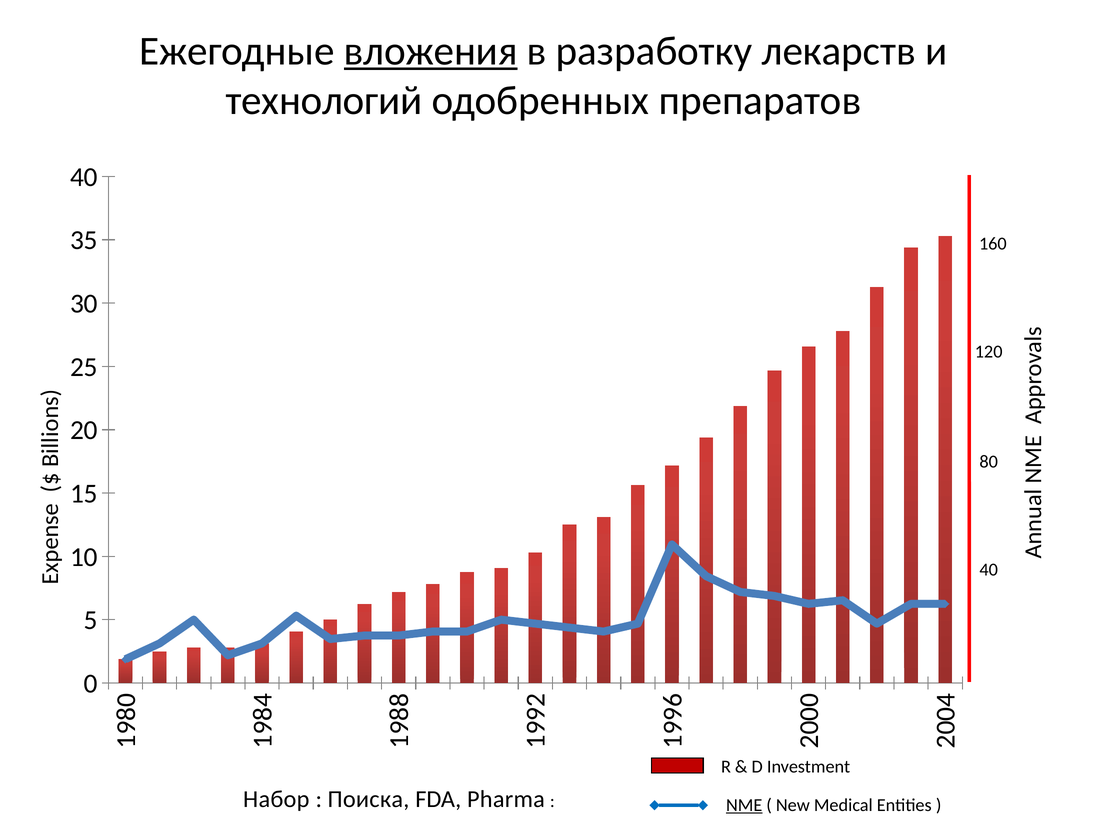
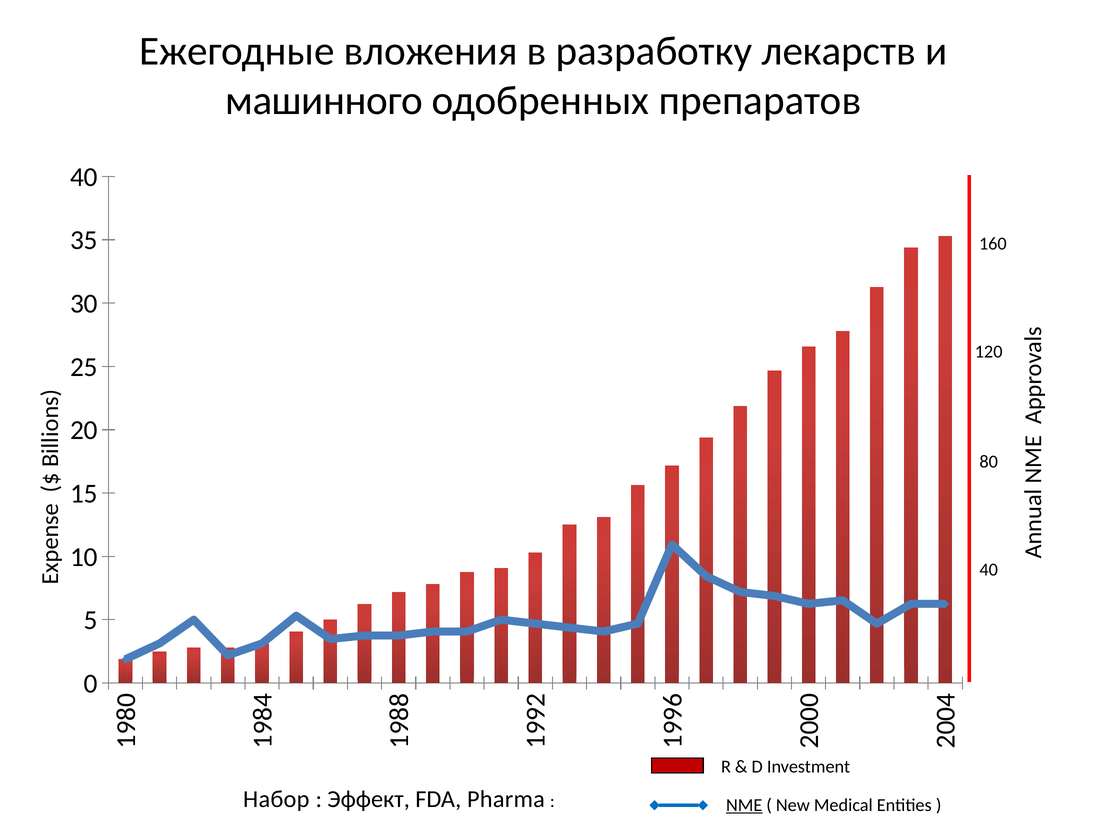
вложения underline: present -> none (431, 51)
технологий: технологий -> машинного (324, 101)
Поиска: Поиска -> Эффект (369, 799)
